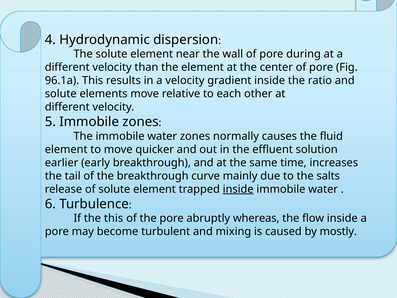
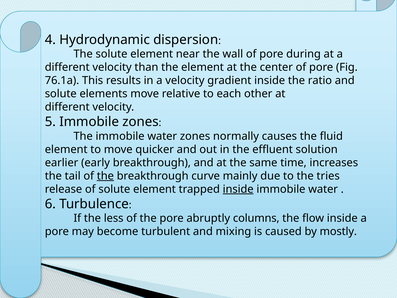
96.1a: 96.1a -> 76.1a (62, 80)
the underline: none -> present (105, 176)
salts: salts -> tries (328, 176)
the this: this -> less (114, 218)
whereas: whereas -> columns (256, 218)
